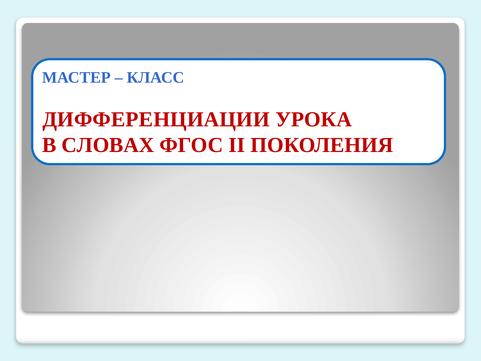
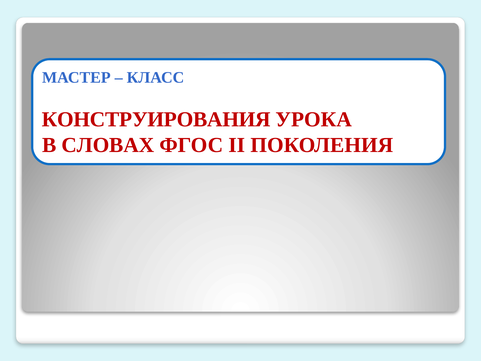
ДИФФЕРЕНЦИАЦИИ: ДИФФЕРЕНЦИАЦИИ -> КОНСТРУИРОВАНИЯ (156, 119)
